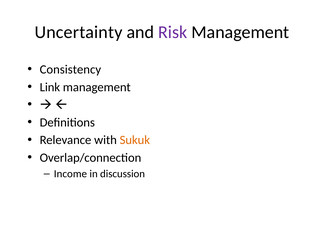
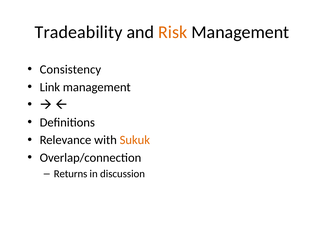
Uncertainty: Uncertainty -> Tradeability (79, 32)
Risk colour: purple -> orange (173, 32)
Income: Income -> Returns (71, 174)
